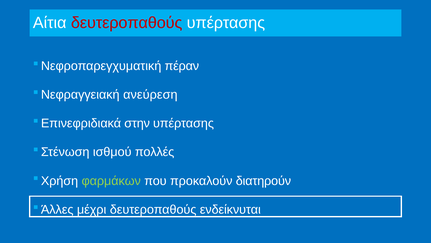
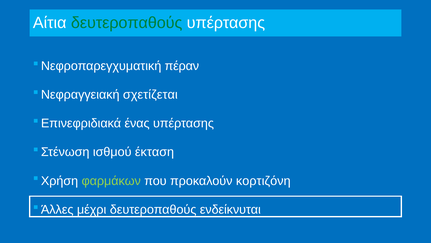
δευτεροπαθούς colour: red -> green (127, 23)
ανεύρεση: ανεύρεση -> σχετίζεται (150, 95)
στην: στην -> ένας (137, 123)
πολλές: πολλές -> έκταση (154, 152)
διατηρούν: διατηρούν -> κορτιζόνη (263, 180)
